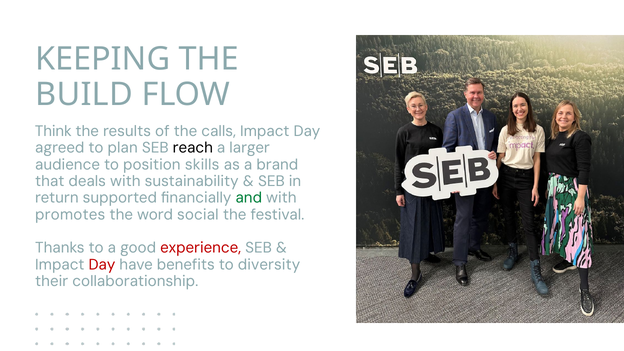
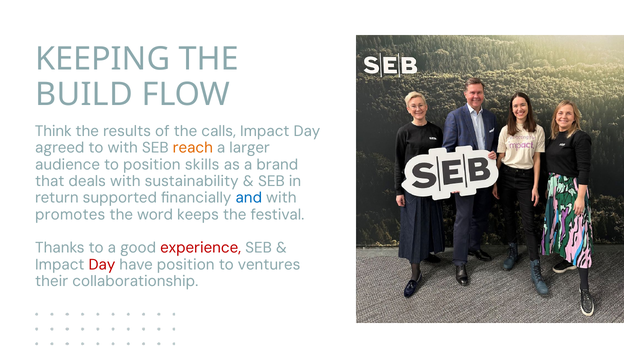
to plan: plan -> with (123, 148)
reach colour: black -> orange (193, 148)
and colour: green -> blue (249, 198)
social: social -> keeps (198, 215)
have benefits: benefits -> position (186, 265)
diversity: diversity -> ventures (269, 265)
